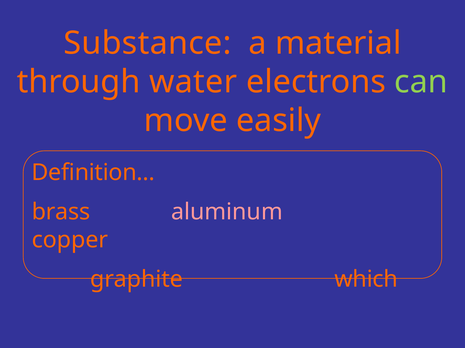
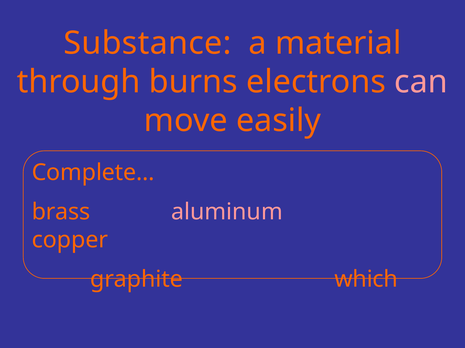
water: water -> burns (193, 82)
can colour: light green -> pink (421, 82)
Definition…: Definition… -> Complete… (93, 173)
